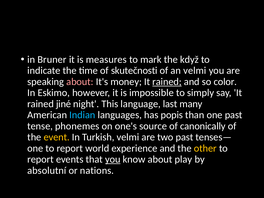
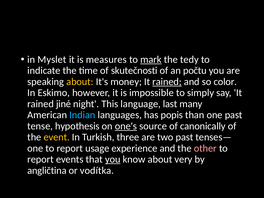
Bruner: Bruner -> Myslet (52, 60)
mark underline: none -> present (151, 60)
když: když -> tedy (189, 60)
an velmi: velmi -> počtu (195, 71)
about colour: pink -> yellow (80, 82)
phonemes: phonemes -> hypothesis (77, 126)
one's underline: none -> present (126, 126)
Turkish velmi: velmi -> three (128, 137)
world: world -> usage (97, 148)
other colour: yellow -> pink (205, 148)
play: play -> very (183, 159)
absolutní: absolutní -> angličtina (47, 170)
nations: nations -> vodítka (97, 170)
